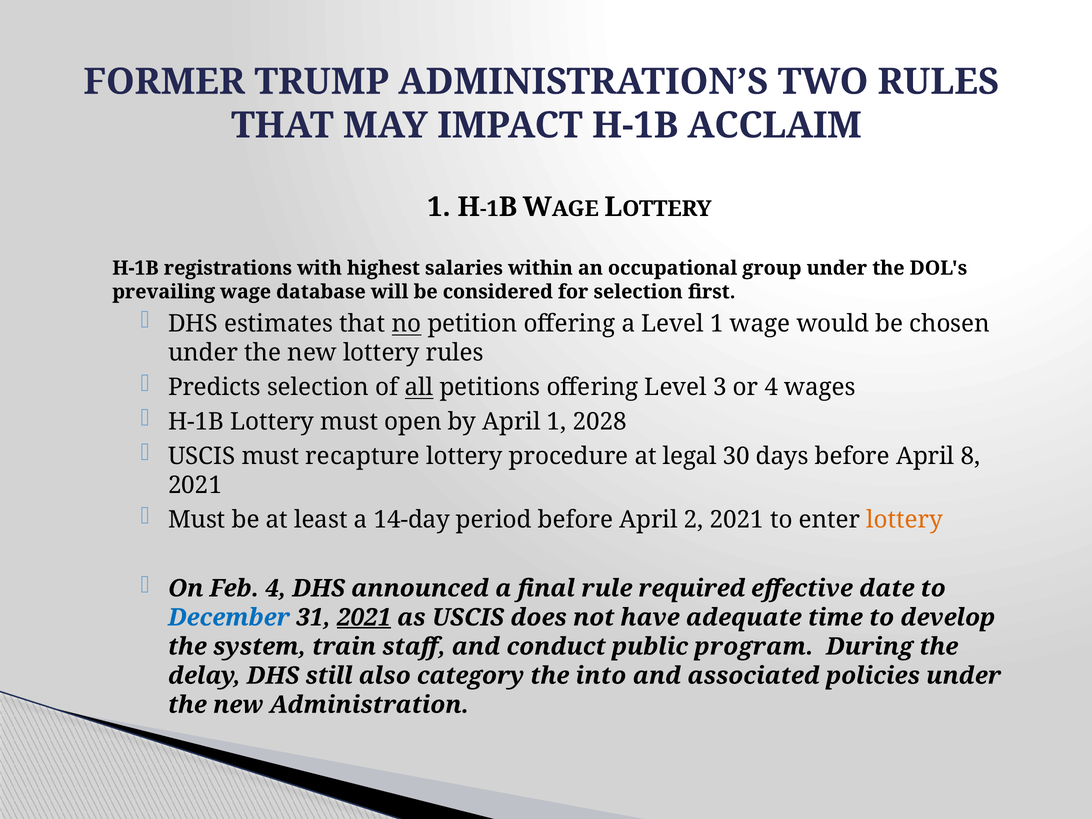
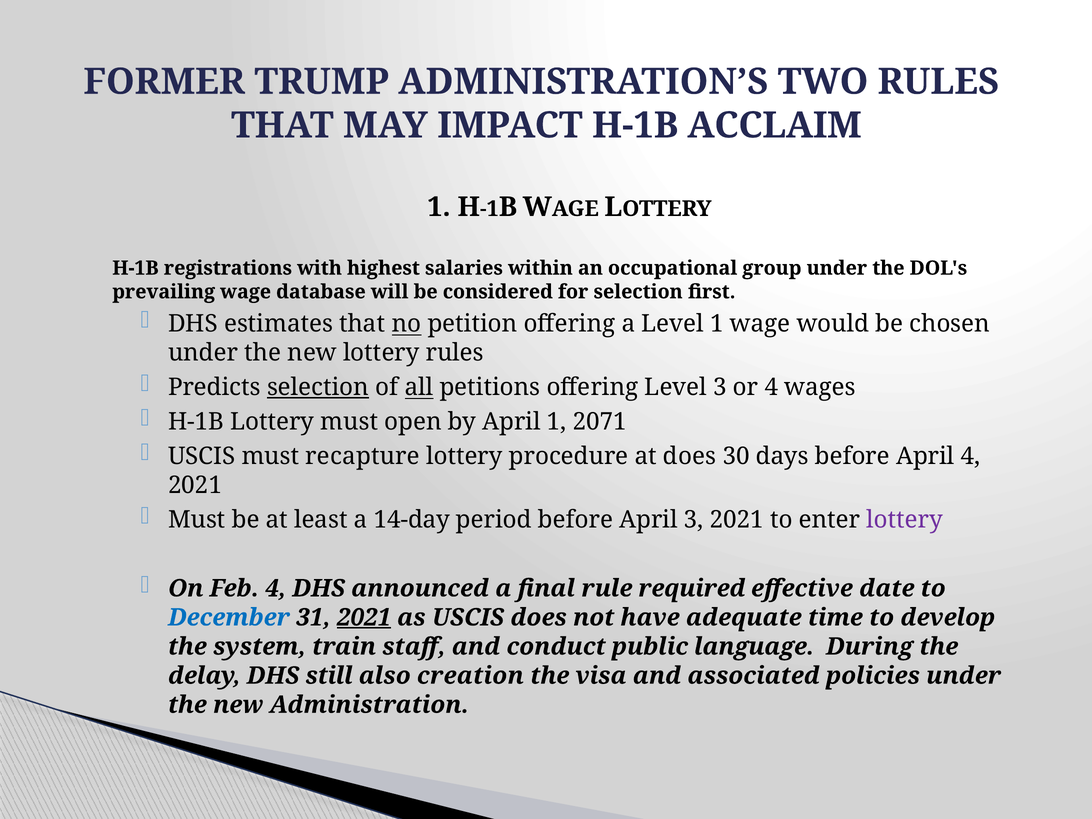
selection underline: none -> present (318, 387)
2028: 2028 -> 2071 (600, 422)
at legal: legal -> does (690, 456)
April 8: 8 -> 4 (971, 456)
April 2: 2 -> 3 (694, 520)
lottery colour: orange -> purple (905, 520)
program: program -> language (754, 647)
category: category -> creation (470, 676)
into: into -> visa (601, 676)
